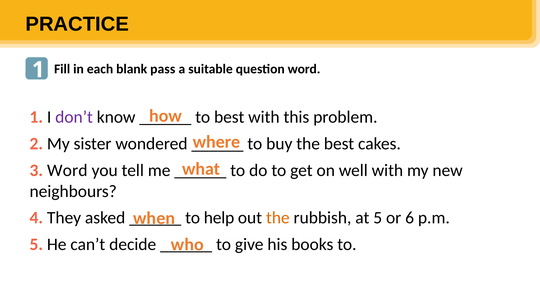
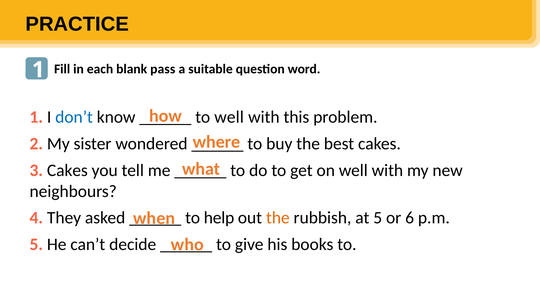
don’t colour: purple -> blue (74, 117)
to best: best -> well (229, 117)
3 Word: Word -> Cakes (67, 170)
